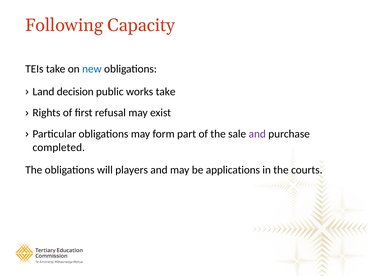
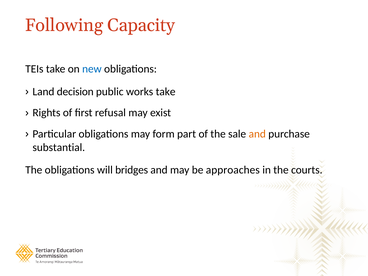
and colour: purple -> orange (257, 134)
completed: completed -> substantial (59, 147)
players: players -> bridges (132, 170)
applications: applications -> approaches (233, 170)
